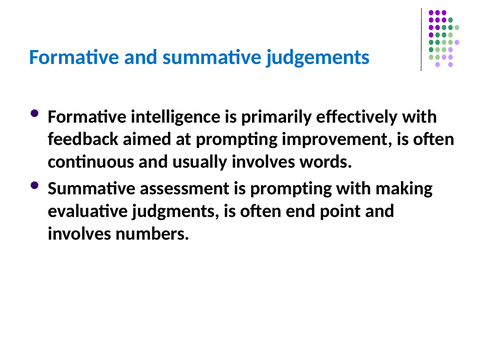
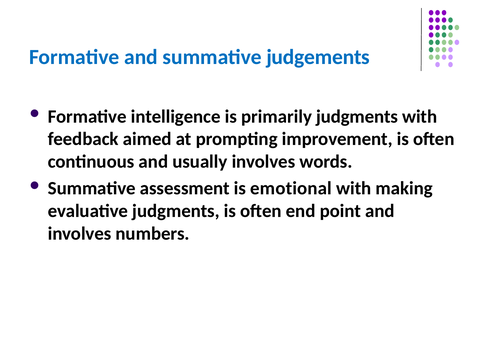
primarily effectively: effectively -> judgments (357, 116)
is prompting: prompting -> emotional (291, 188)
